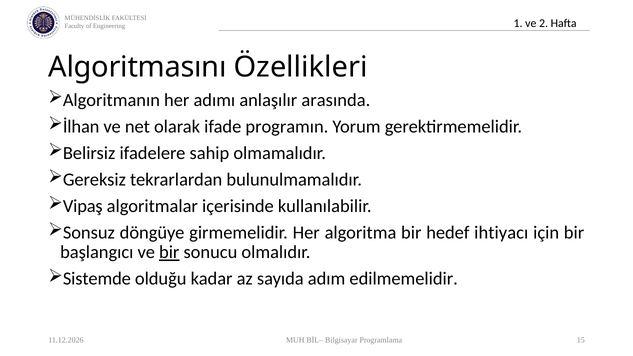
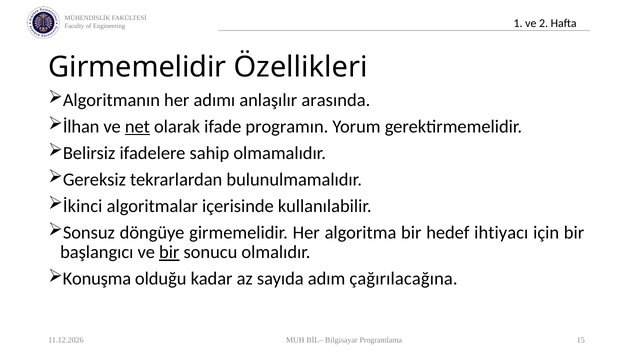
Algoritmasını: Algoritmasını -> Girmemelidir (137, 67)
net underline: none -> present (137, 126)
Vipaş: Vipaş -> İkinci (83, 206)
Sistemde: Sistemde -> Konuşma (97, 279)
edilmemelidir: edilmemelidir -> çağırılacağına (404, 279)
